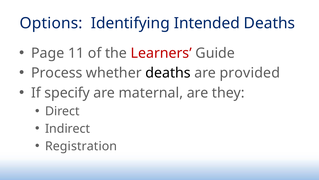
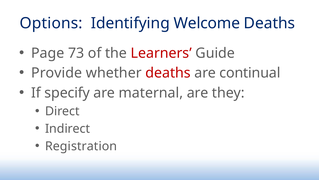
Intended: Intended -> Welcome (207, 23)
11: 11 -> 73 (76, 53)
Process: Process -> Provide (57, 73)
deaths colour: black -> red (168, 73)
provided: provided -> continual (250, 73)
